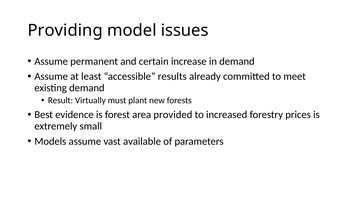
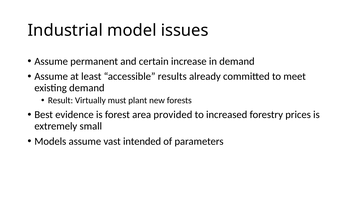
Providing: Providing -> Industrial (65, 30)
available: available -> intended (142, 141)
